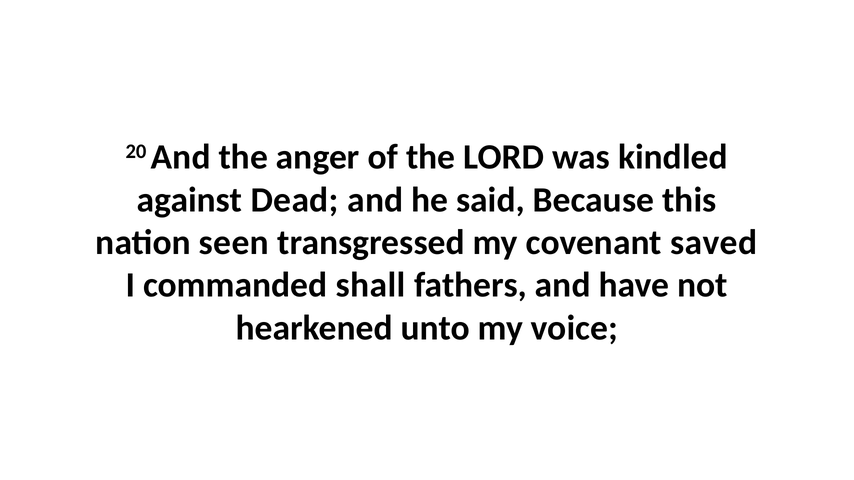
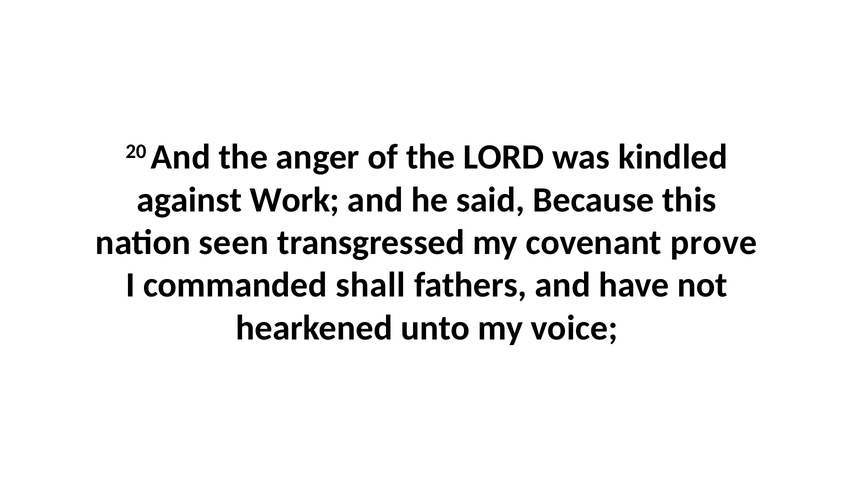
Dead: Dead -> Work (295, 200)
saved: saved -> prove (714, 243)
